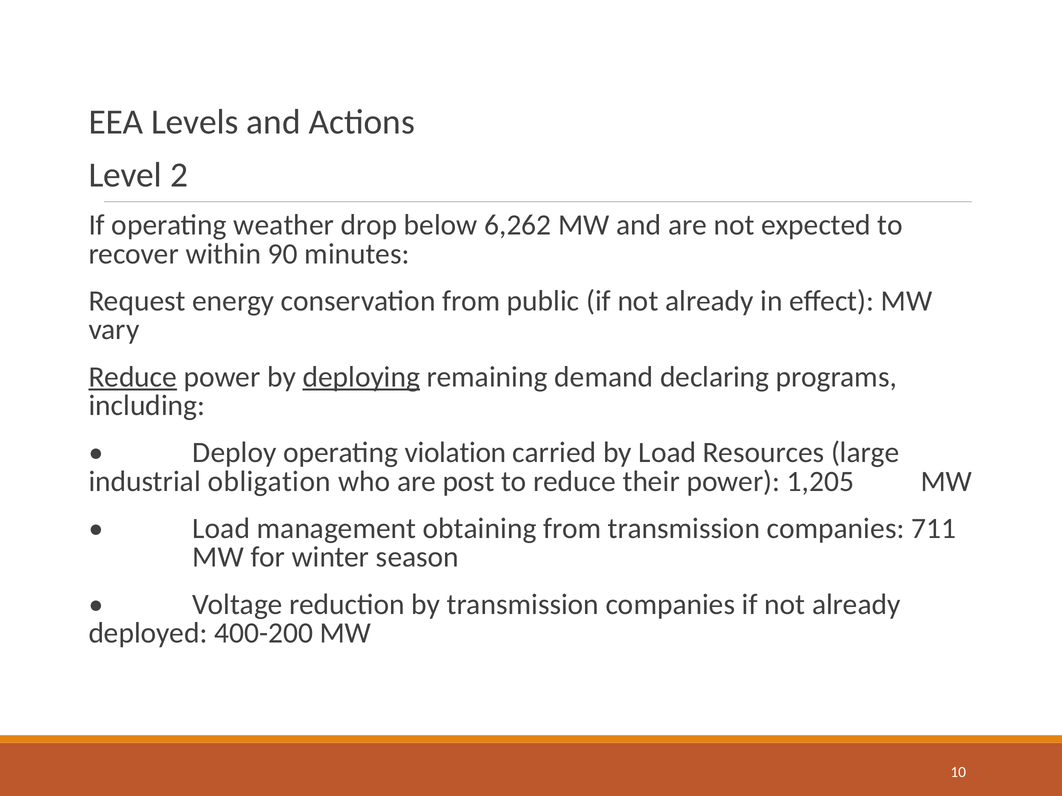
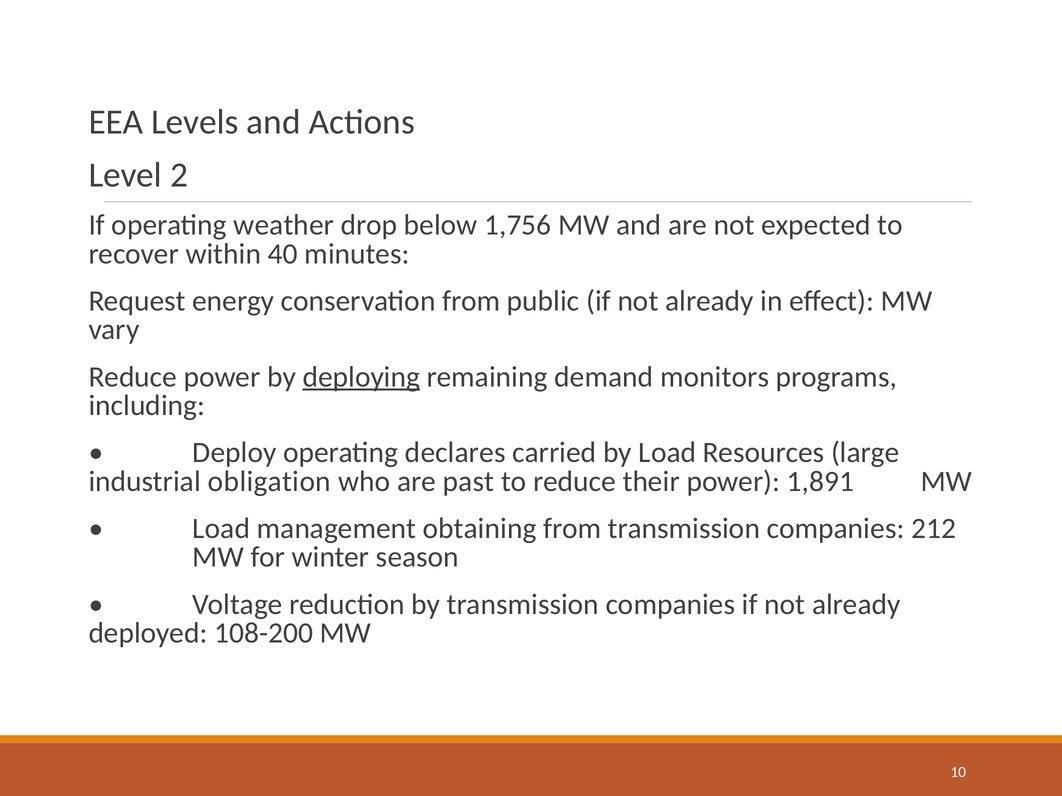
6,262: 6,262 -> 1,756 (518, 225)
90: 90 -> 40 (283, 254)
Reduce underline: present -> none (133, 377)
declaring: declaring -> monitors (715, 377)
violation: violation -> declares (455, 453)
post: post -> past (468, 482)
1,205: 1,205 -> 1,891 (820, 482)
711: 711 -> 212 (934, 529)
400-200: 400-200 -> 108-200 (264, 633)
